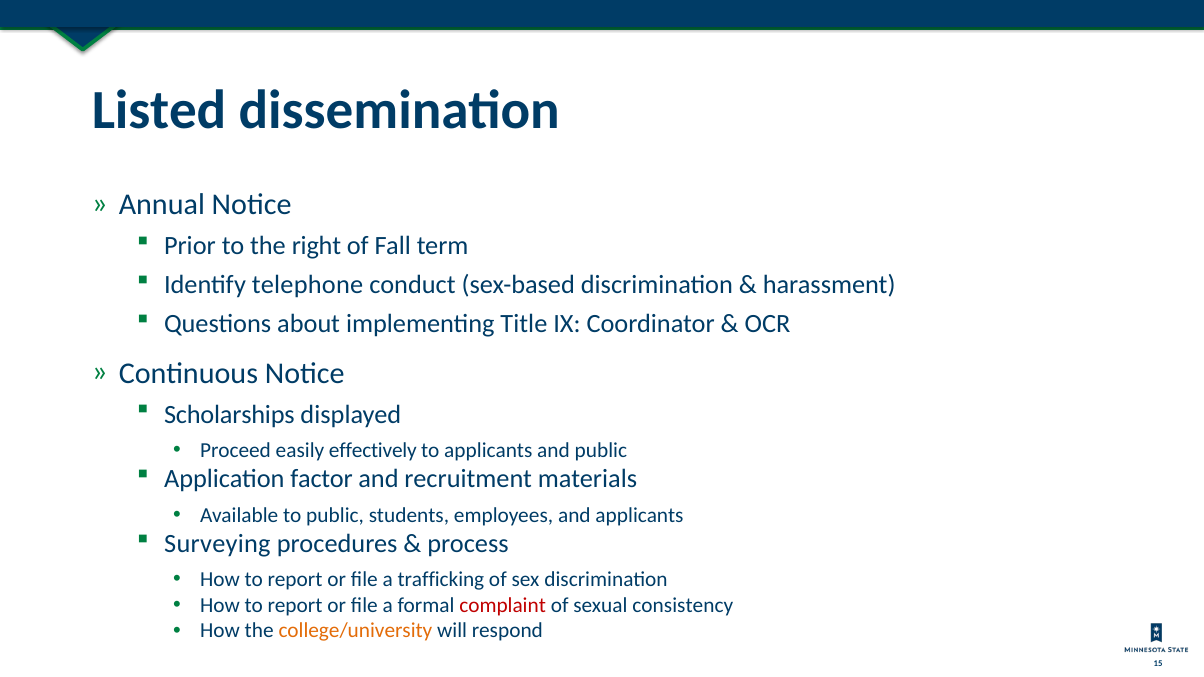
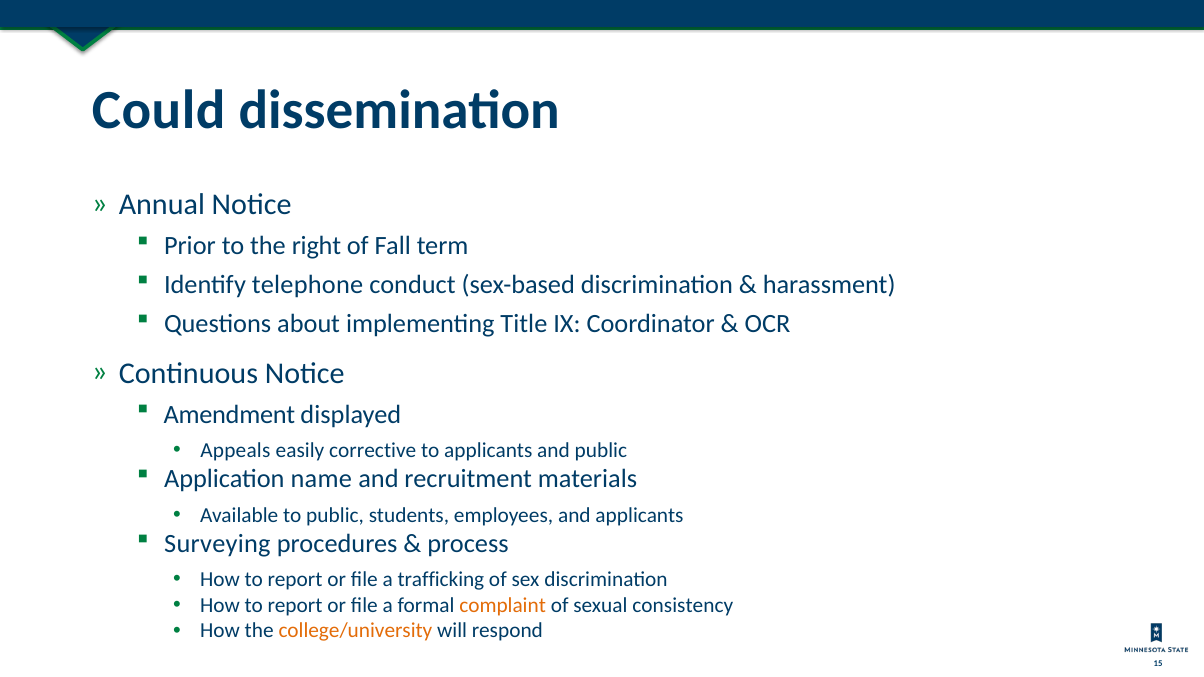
Listed: Listed -> Could (159, 110)
Scholarships: Scholarships -> Amendment (229, 415)
Proceed: Proceed -> Appeals (235, 451)
effectively: effectively -> corrective (373, 451)
factor: factor -> name (321, 479)
complaint colour: red -> orange (503, 606)
